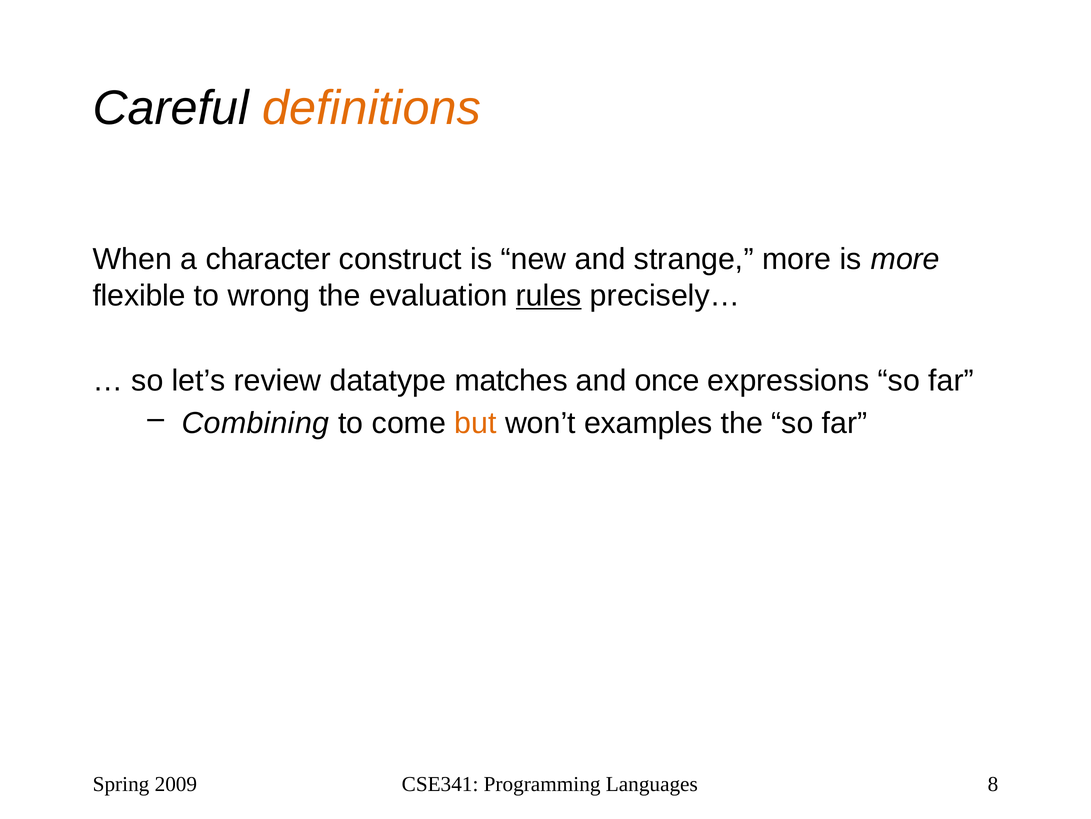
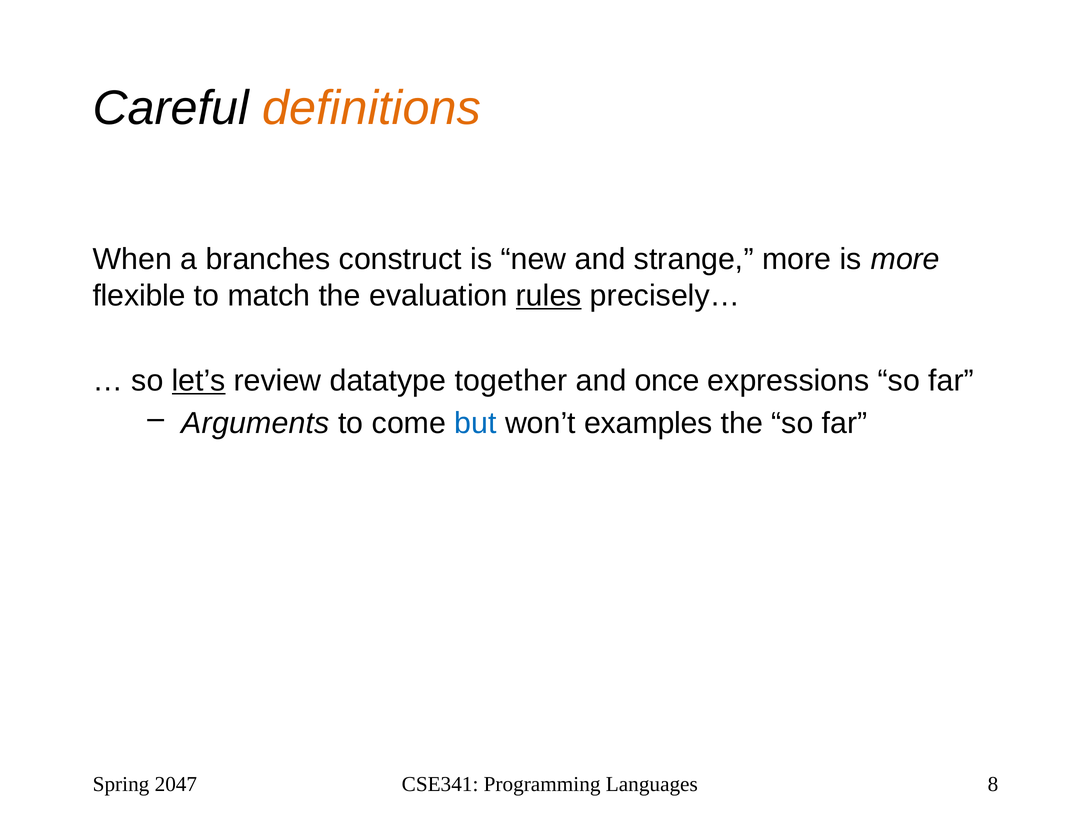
character: character -> branches (268, 259)
wrong: wrong -> match (269, 296)
let’s underline: none -> present (199, 380)
matches: matches -> together (511, 380)
Combining: Combining -> Arguments (255, 423)
but colour: orange -> blue (475, 423)
2009: 2009 -> 2047 (176, 783)
